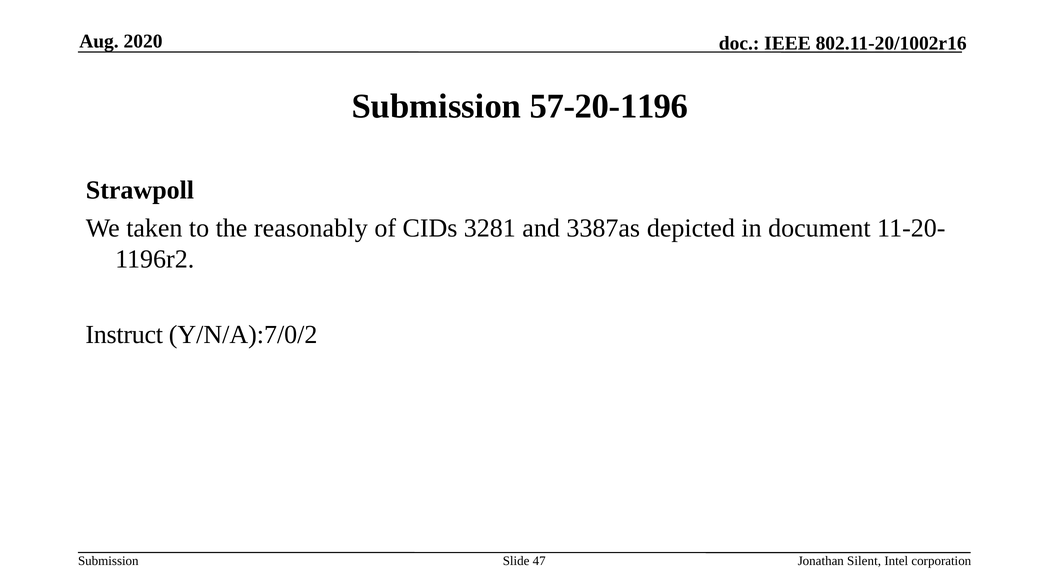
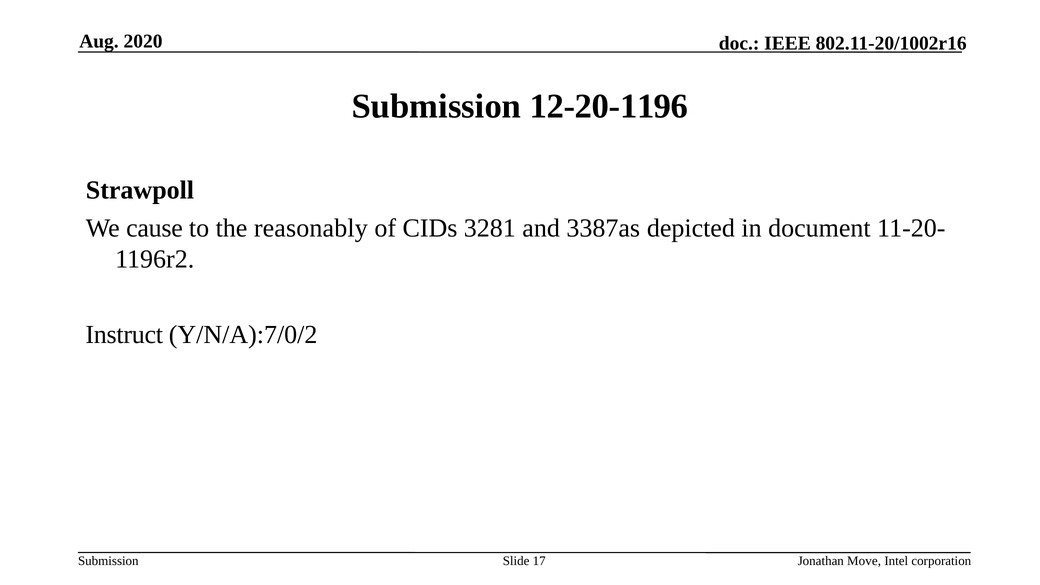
57-20-1196: 57-20-1196 -> 12-20-1196 (609, 106)
taken: taken -> cause (154, 228)
47: 47 -> 17 (539, 561)
Silent: Silent -> Move (864, 561)
